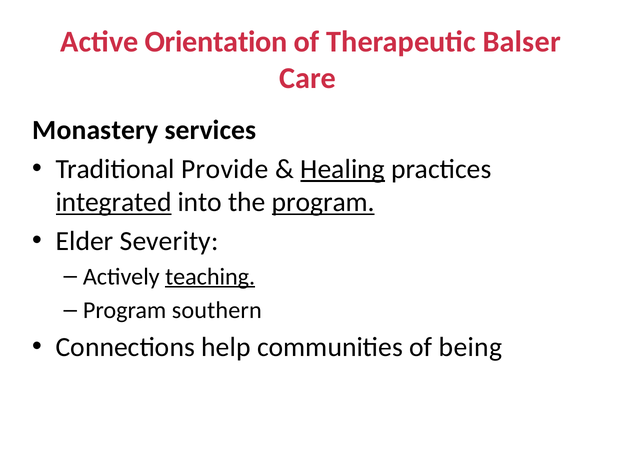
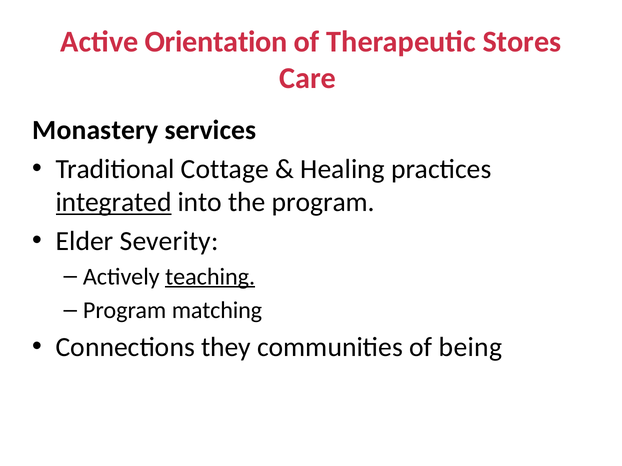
Balser: Balser -> Stores (522, 42)
Provide: Provide -> Cottage (225, 169)
Healing underline: present -> none (343, 169)
program underline: present -> none (323, 202)
southern: southern -> matching (217, 311)
help: help -> they (226, 348)
